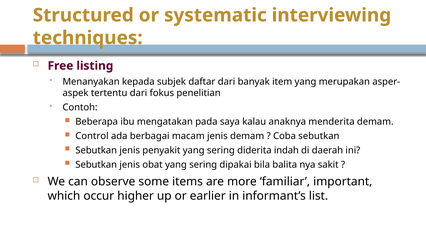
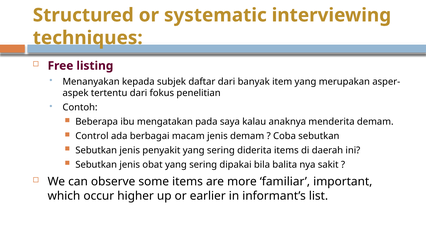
diderita indah: indah -> items (286, 151)
